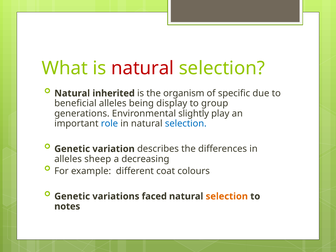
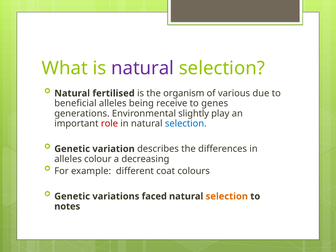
natural colour: red -> purple (143, 68)
inherited: inherited -> fertilised (114, 93)
specific: specific -> various (234, 93)
display: display -> receive (172, 103)
group: group -> genes (215, 103)
role colour: blue -> red (109, 124)
sheep: sheep -> colour (98, 159)
